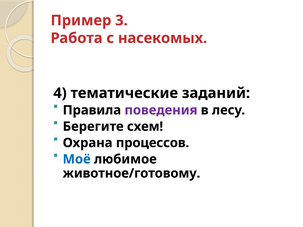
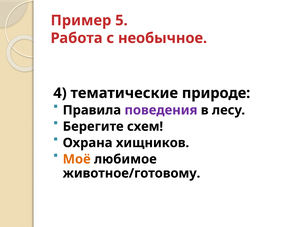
3: 3 -> 5 (121, 20)
насекомых: насекомых -> необычное (163, 38)
заданий: заданий -> природе (216, 93)
процессов: процессов -> хищников (153, 143)
Моё colour: blue -> orange (77, 159)
